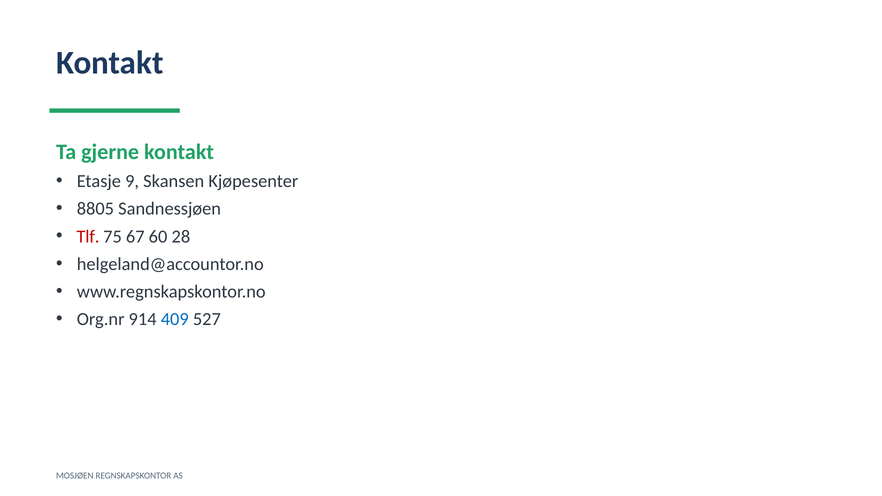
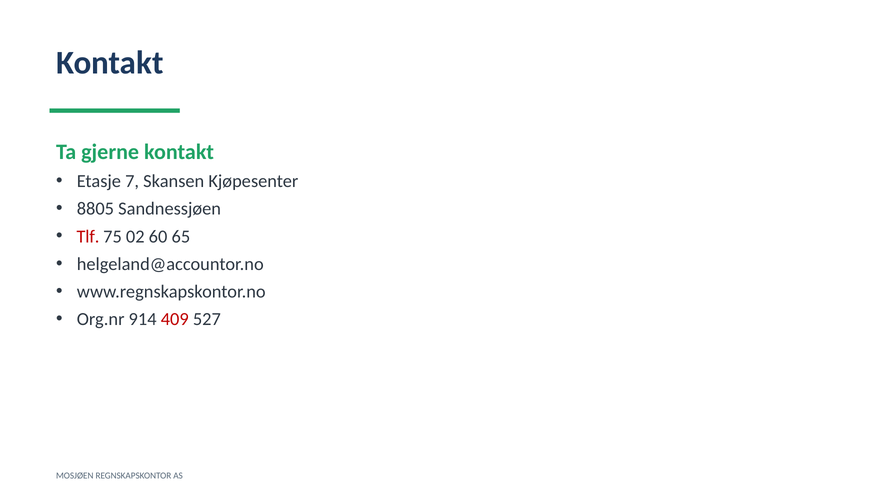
9: 9 -> 7 (132, 181)
67: 67 -> 02 (135, 237)
28: 28 -> 65 (181, 237)
409 colour: blue -> red (175, 319)
